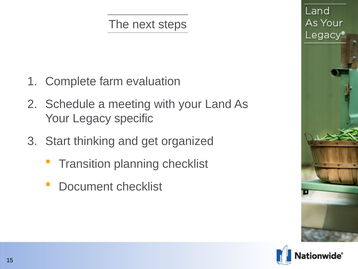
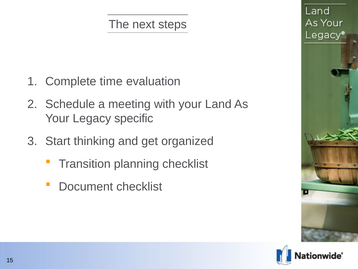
farm: farm -> time (111, 81)
